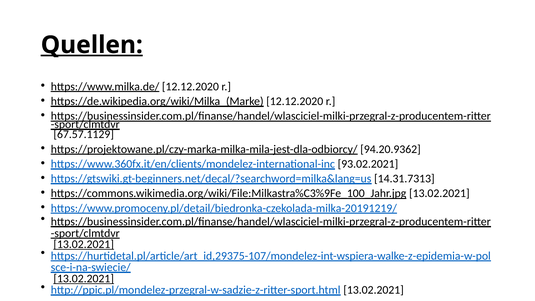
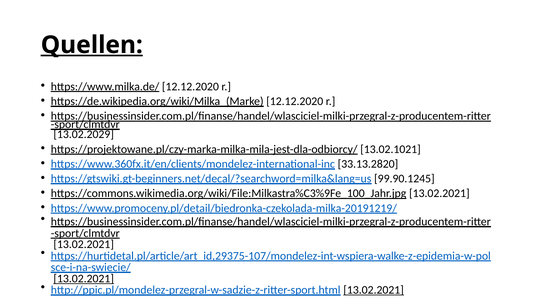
67.57.1129: 67.57.1129 -> 13.02.2029 (84, 134)
94.20.9362: 94.20.9362 -> 13.02.1021 (391, 149)
93.02.2021: 93.02.2021 -> 33.13.2820 (368, 164)
14.31.7313: 14.31.7313 -> 99.90.1245 (404, 179)
13.02.2021 underline: present -> none (84, 244)
13.02.2021 underline: none -> present (374, 290)
